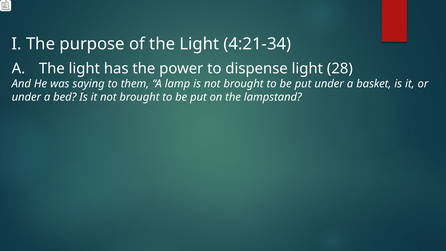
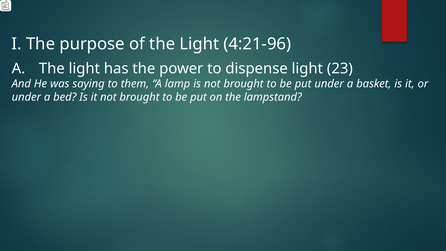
4:21-34: 4:21-34 -> 4:21-96 (257, 44)
28: 28 -> 23 (340, 68)
